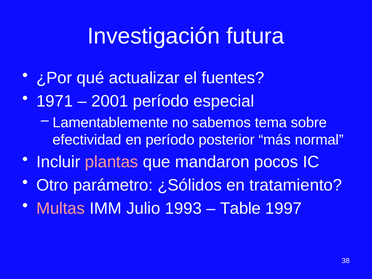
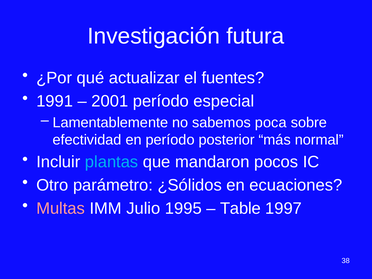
1971: 1971 -> 1991 (55, 101)
tema: tema -> poca (271, 123)
plantas colour: pink -> light blue (112, 162)
tratamiento: tratamiento -> ecuaciones (296, 185)
1993: 1993 -> 1995 (183, 208)
